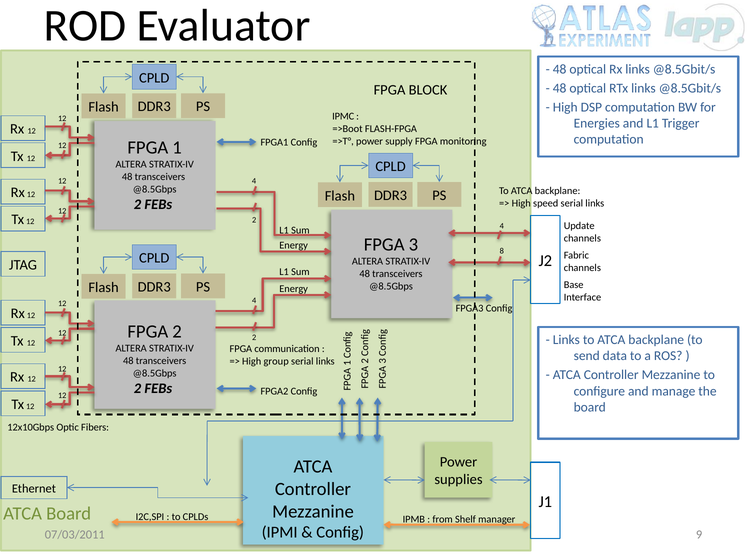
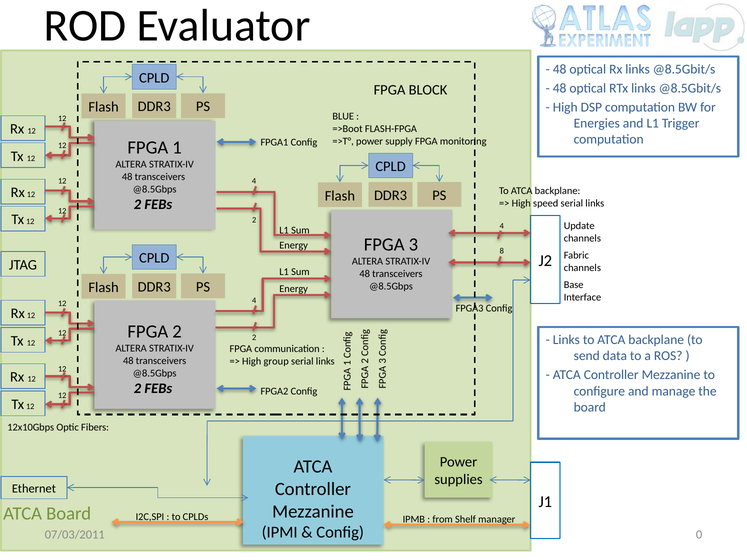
IPMC: IPMC -> BLUE (343, 116)
9: 9 -> 0 (699, 535)
